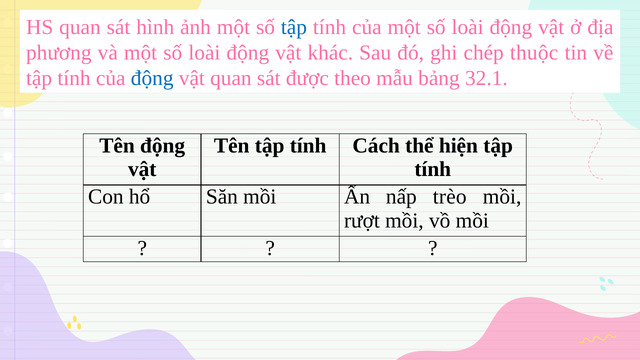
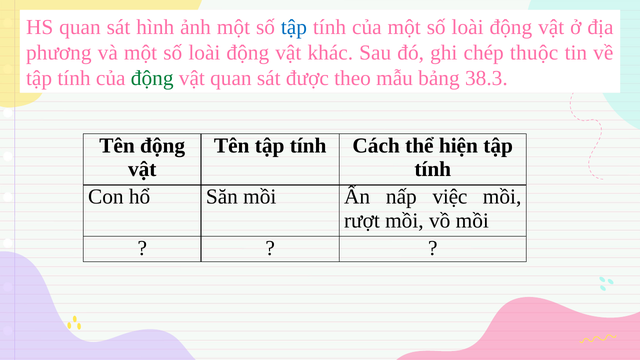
động colour: blue -> green (152, 78)
32.1: 32.1 -> 38.3 (486, 78)
trèo: trèo -> việc (450, 197)
